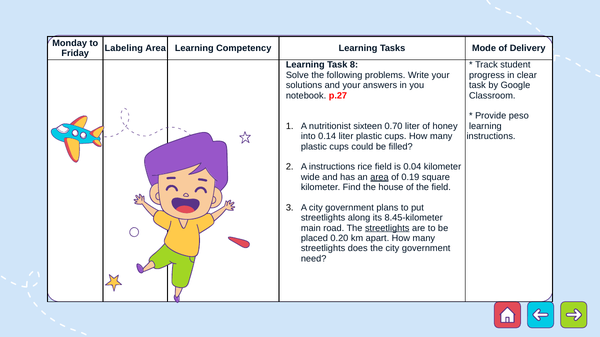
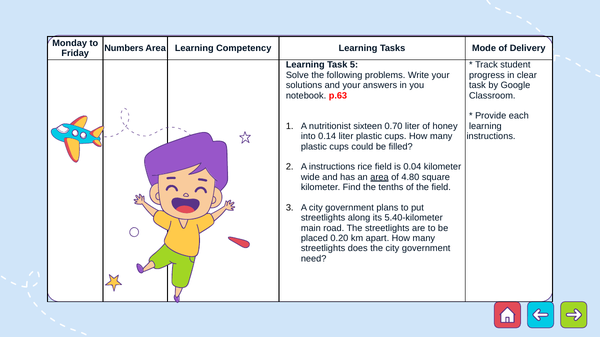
Labeling: Labeling -> Numbers (124, 48)
8: 8 -> 5 (354, 65)
p.27: p.27 -> p.63 (338, 96)
peso: peso -> each (519, 116)
0.19: 0.19 -> 4.80 (410, 177)
house: house -> tenths (391, 188)
8.45-kilometer: 8.45-kilometer -> 5.40-kilometer (414, 218)
streetlights underline: present -> none (387, 228)
